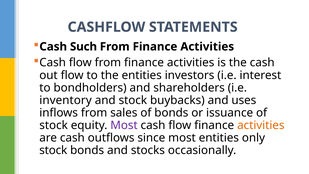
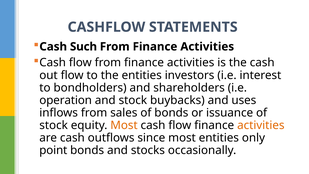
inventory: inventory -> operation (66, 100)
Most colour: purple -> orange (124, 125)
stock: stock -> point (53, 150)
